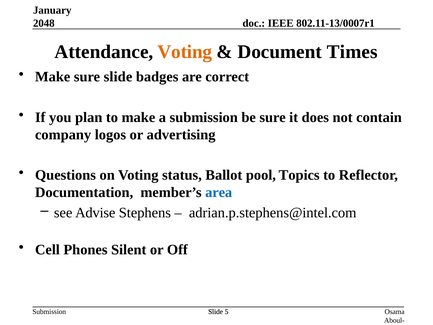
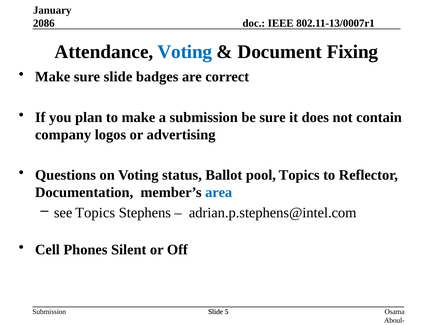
2048: 2048 -> 2086 (44, 23)
Voting colour: orange -> blue (185, 52)
Times: Times -> Fixing (353, 52)
see Advise: Advise -> Topics (95, 212)
